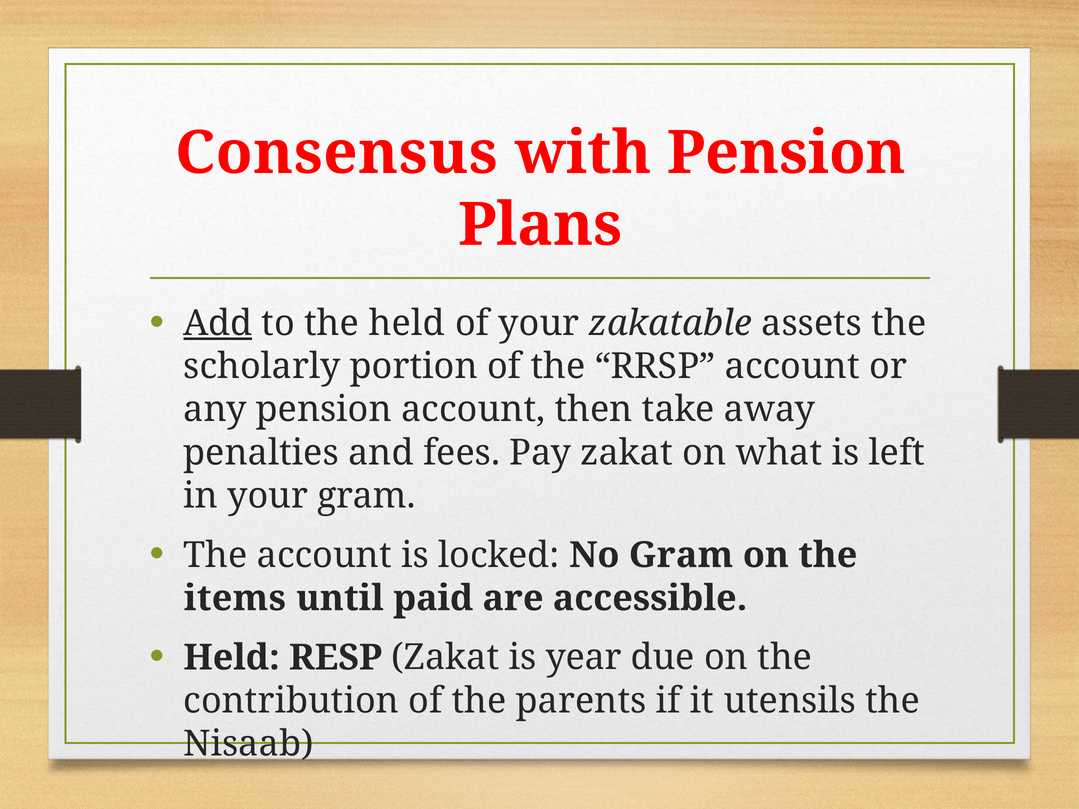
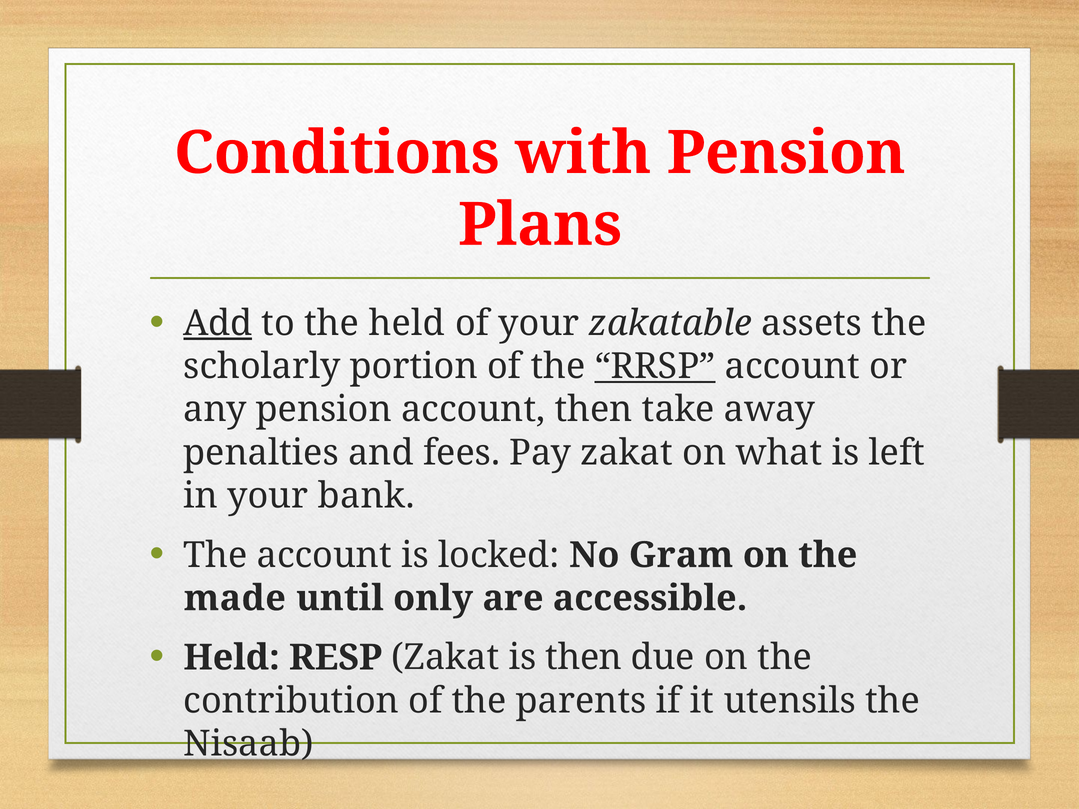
Consensus: Consensus -> Conditions (337, 153)
RRSP underline: none -> present (655, 366)
your gram: gram -> bank (366, 496)
items: items -> made (235, 598)
paid: paid -> only (433, 598)
is year: year -> then (584, 658)
